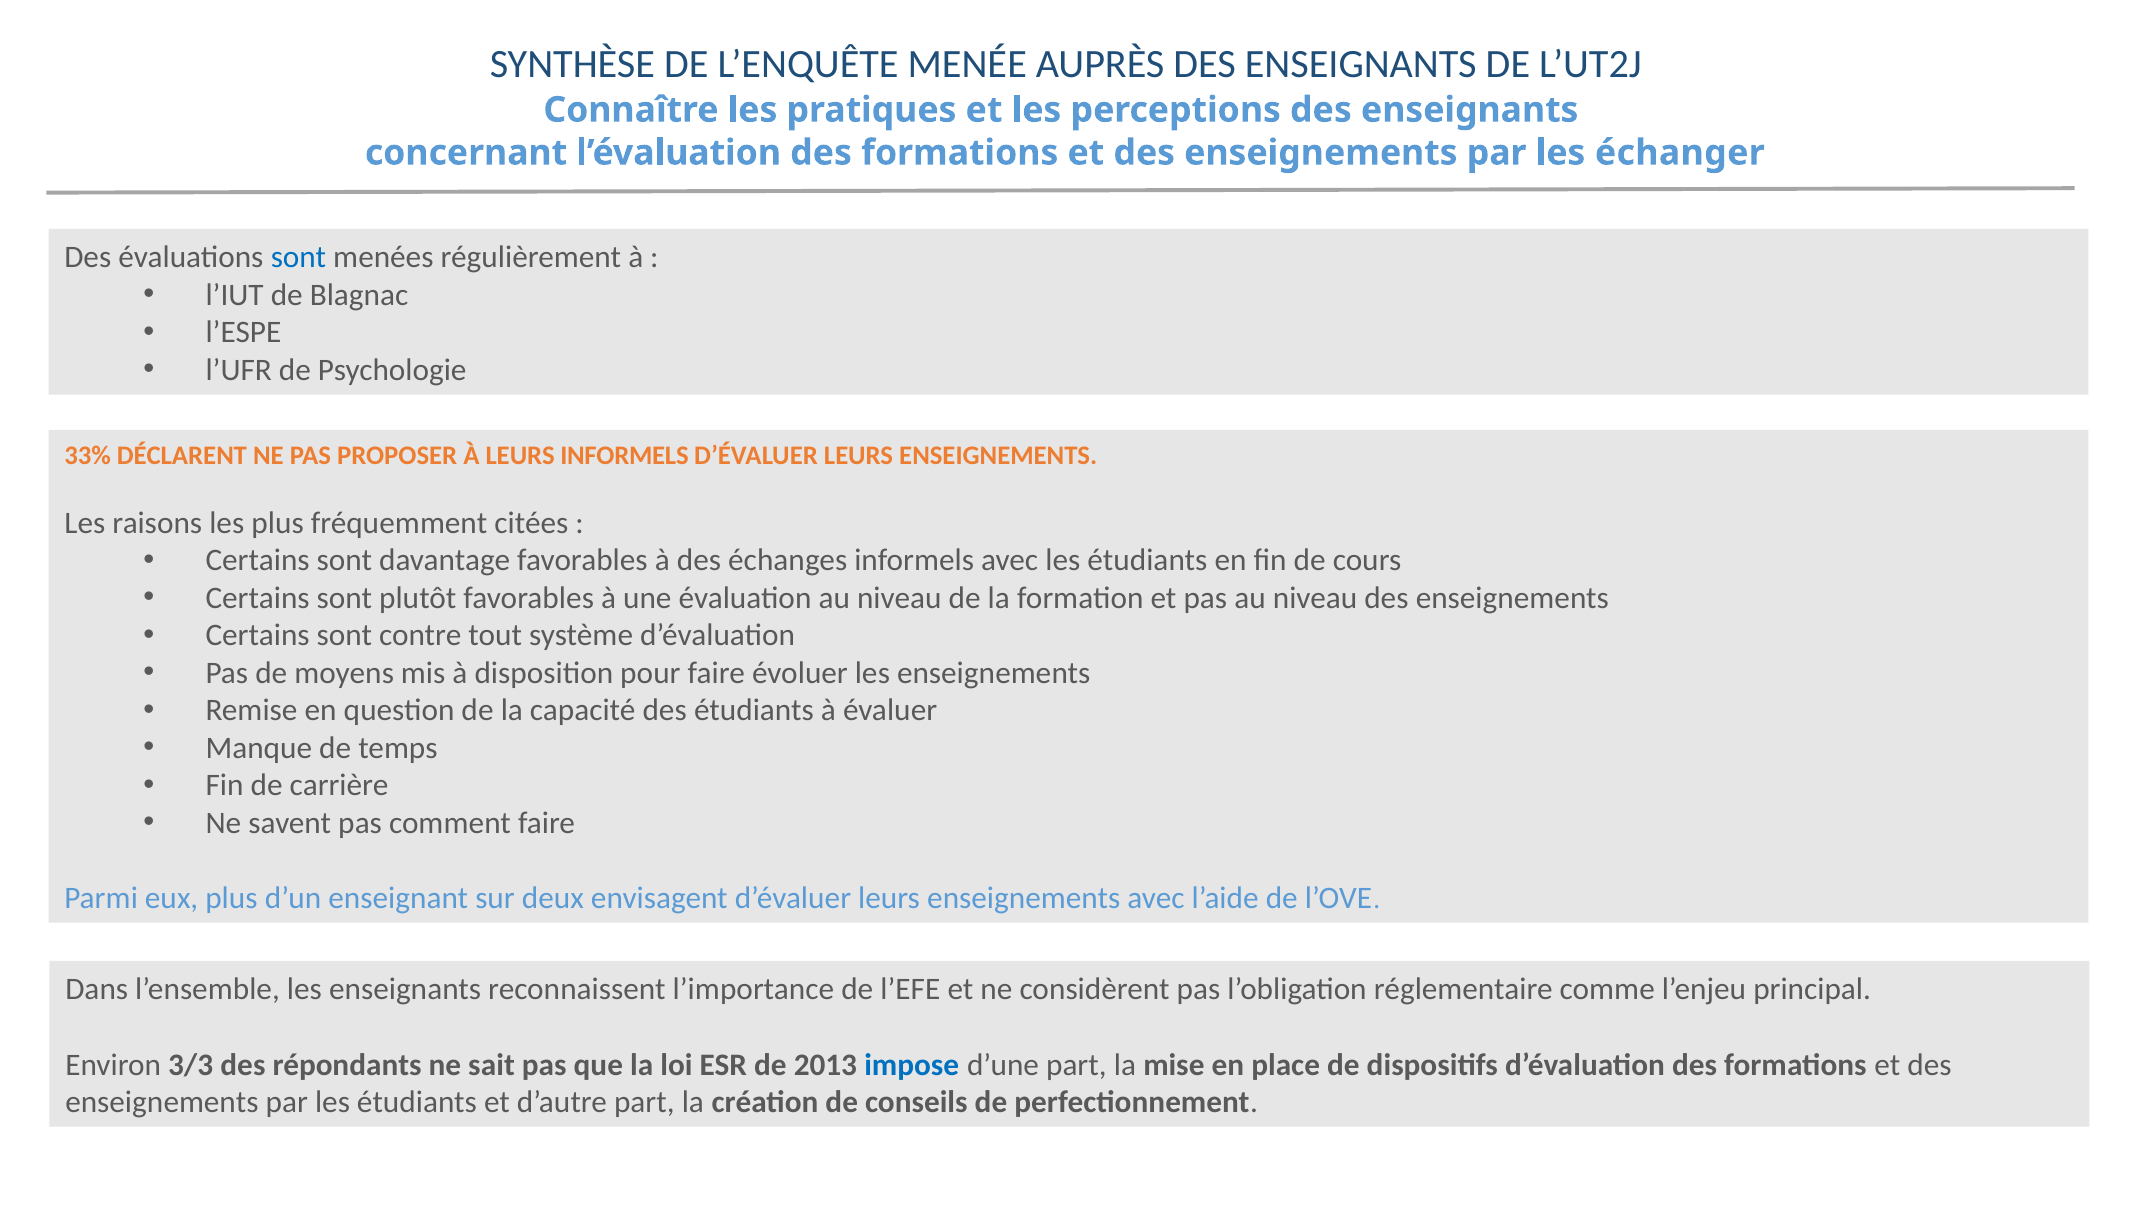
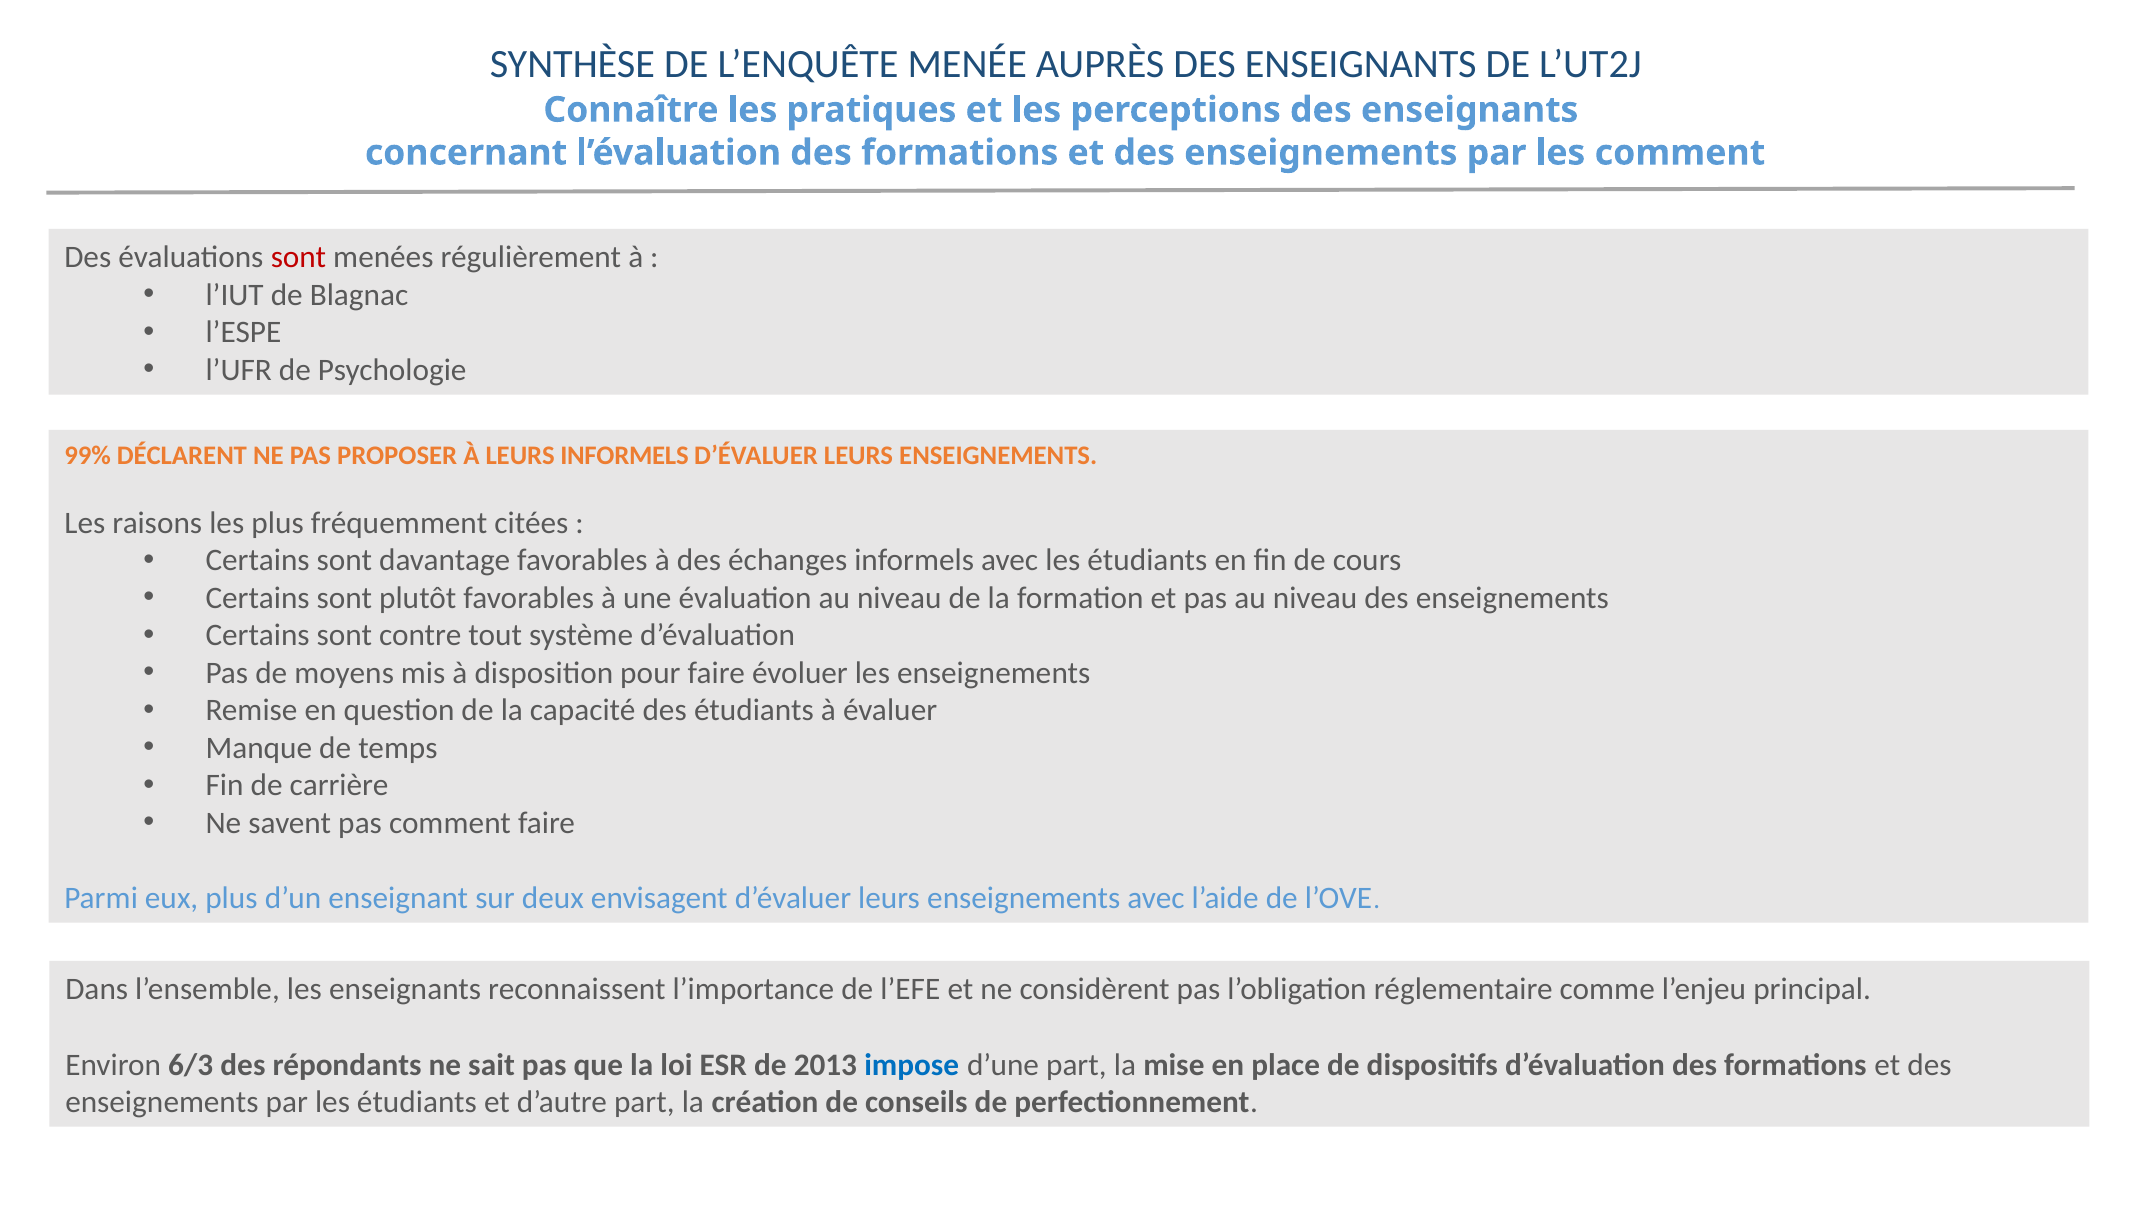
les échanger: échanger -> comment (1680, 153)
sont colour: blue -> red (298, 258)
33%: 33% -> 99% (88, 456)
3/3: 3/3 -> 6/3 (191, 1065)
